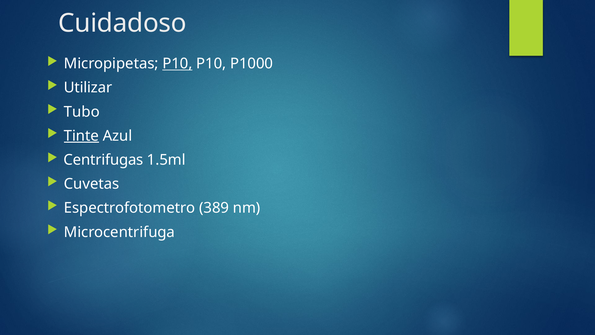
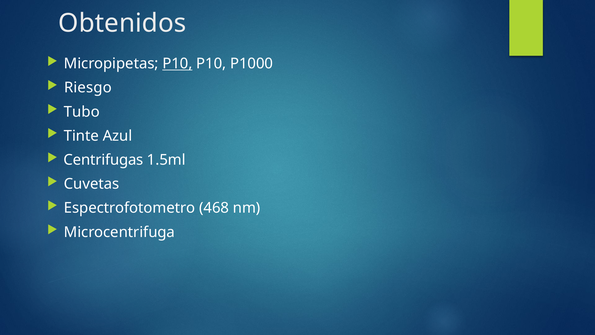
Cuidadoso: Cuidadoso -> Obtenidos (122, 23)
Utilizar: Utilizar -> Riesgo (88, 88)
Tinte underline: present -> none (81, 136)
389: 389 -> 468 (214, 208)
